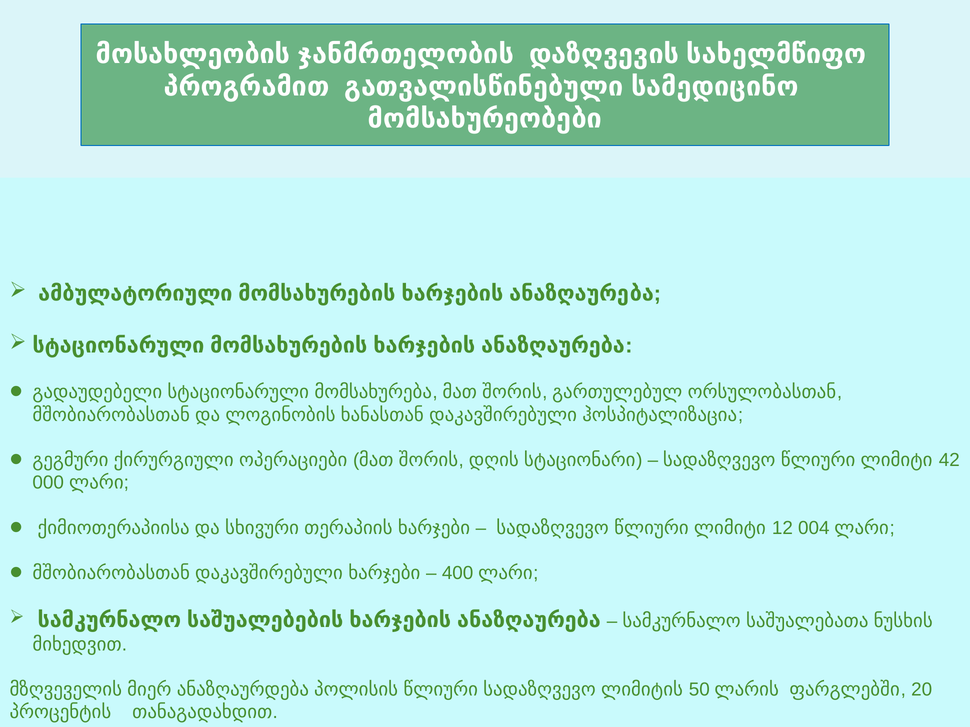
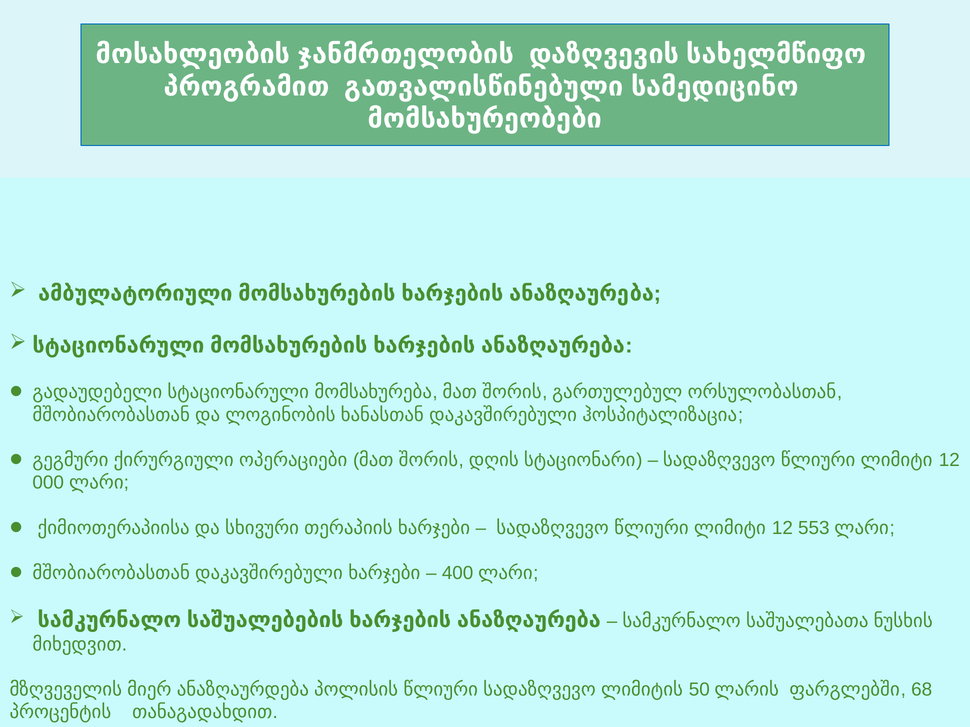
42: 42 -> 12 (949, 460)
004: 004 -> 553 (814, 528)
20: 20 -> 68 (922, 690)
